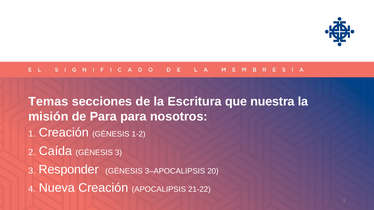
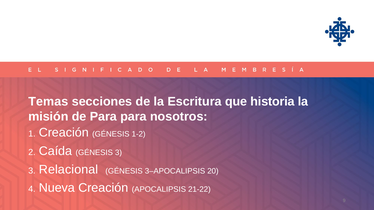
nuestra: nuestra -> historia (273, 102)
Responder: Responder -> Relacional (69, 170)
